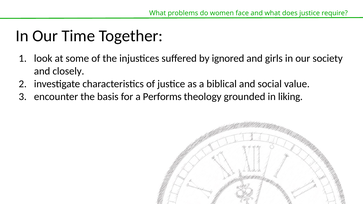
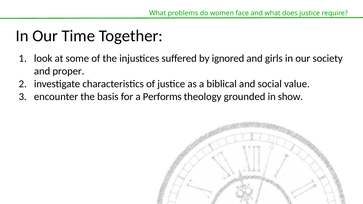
closely: closely -> proper (68, 71)
liking: liking -> show (290, 97)
